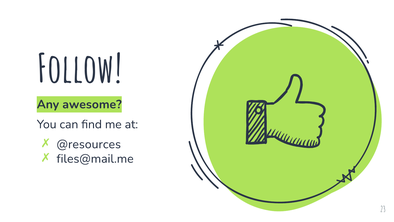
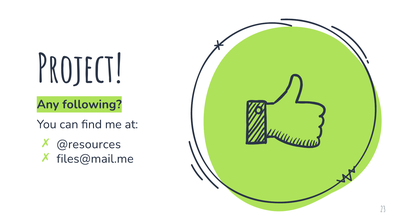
Follow: Follow -> Project (80, 69)
awesome: awesome -> following (92, 104)
